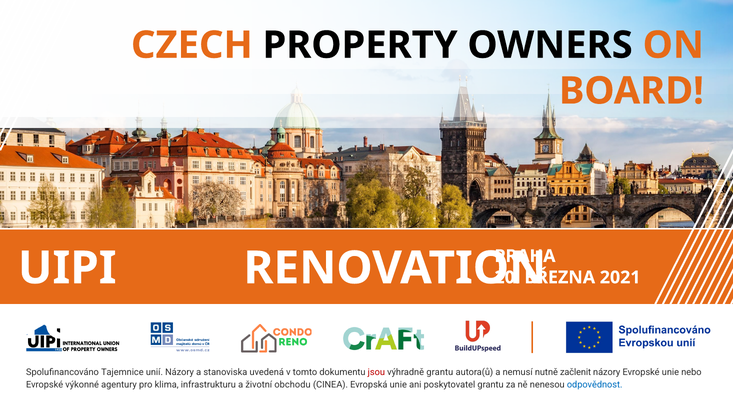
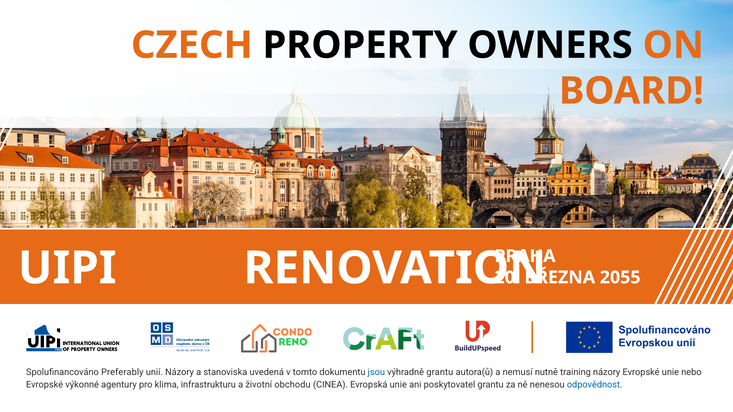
2021: 2021 -> 2055 (620, 278)
Tajemnice: Tajemnice -> Preferably (122, 372)
jsou colour: red -> blue (376, 372)
začlenit: začlenit -> training (575, 372)
